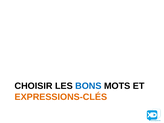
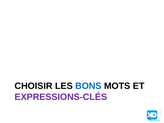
EXPRESSIONS-CLÉS colour: orange -> purple (61, 97)
